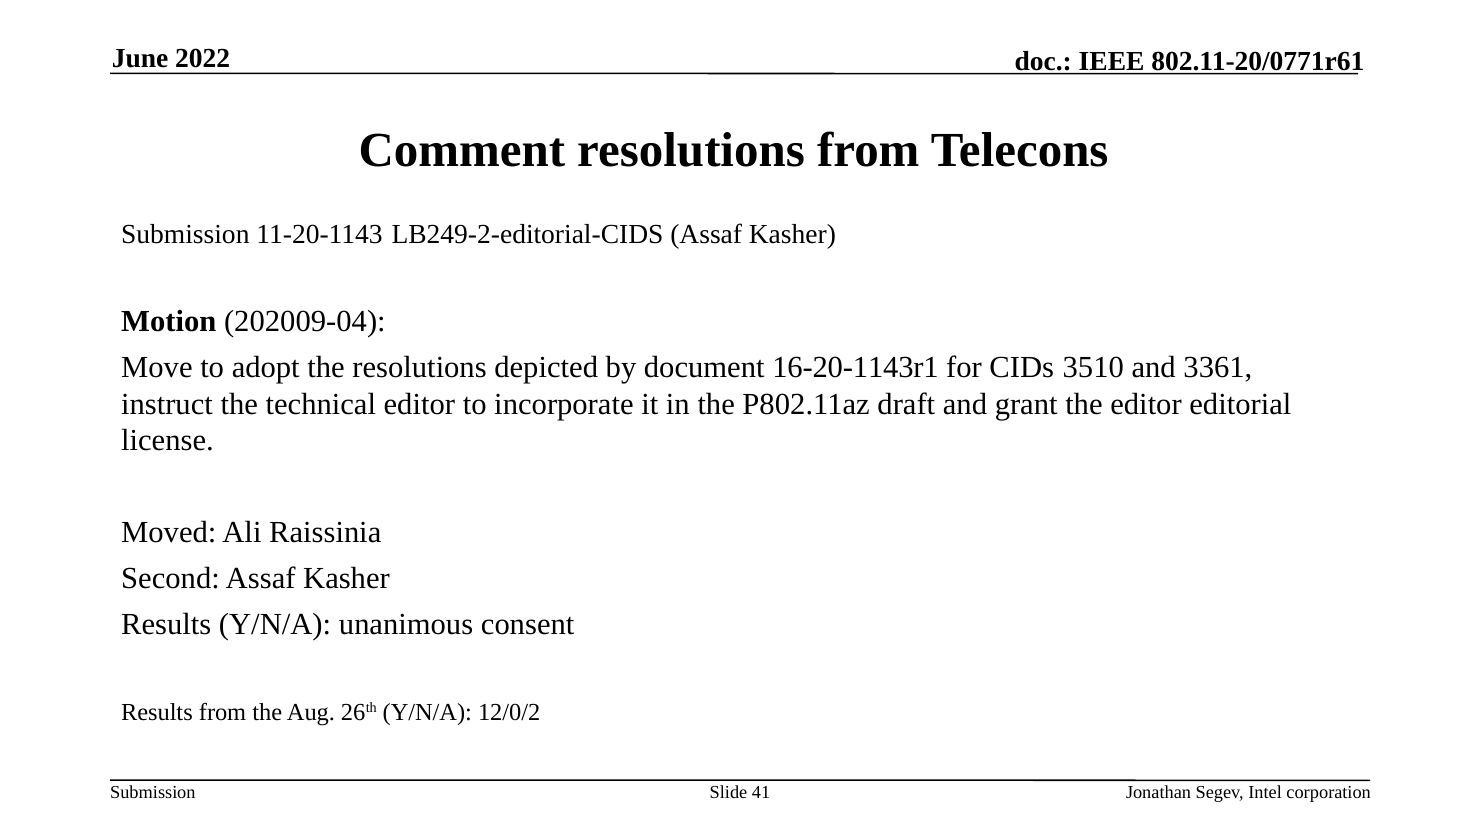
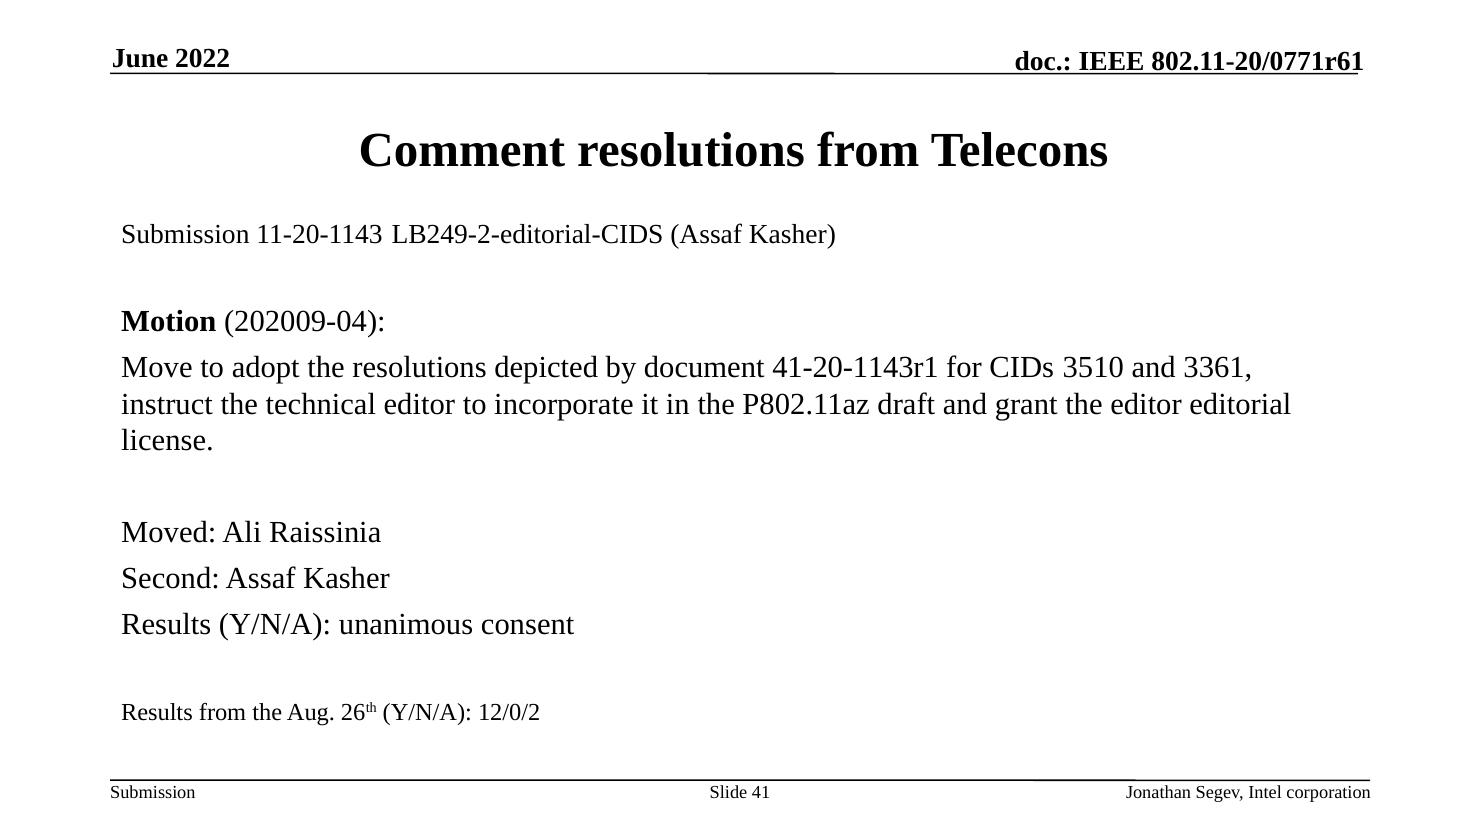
16-20-1143r1: 16-20-1143r1 -> 41-20-1143r1 (856, 367)
